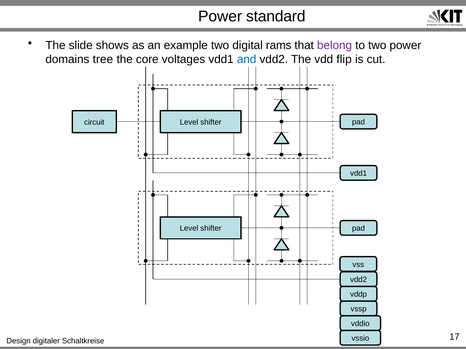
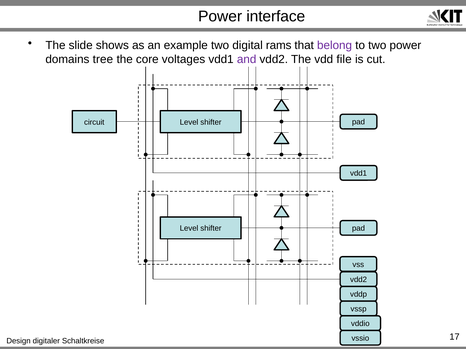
standard: standard -> interface (276, 17)
and colour: blue -> purple (247, 59)
flip: flip -> file (344, 59)
